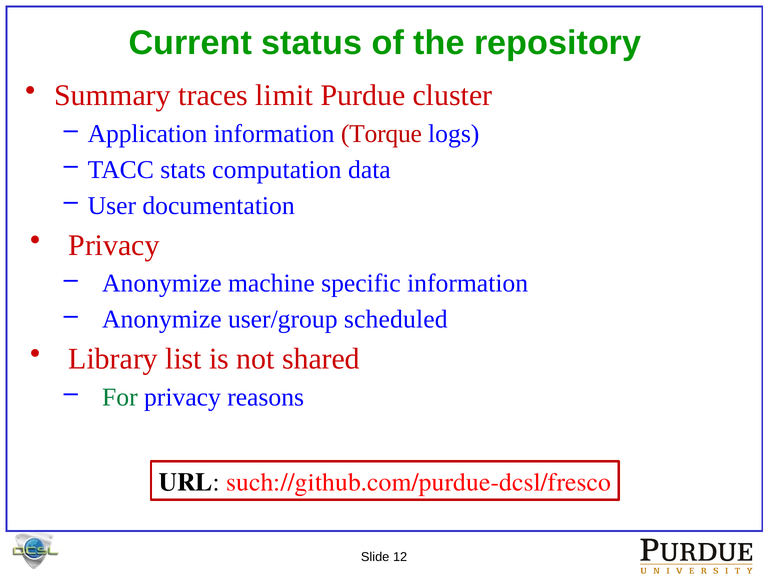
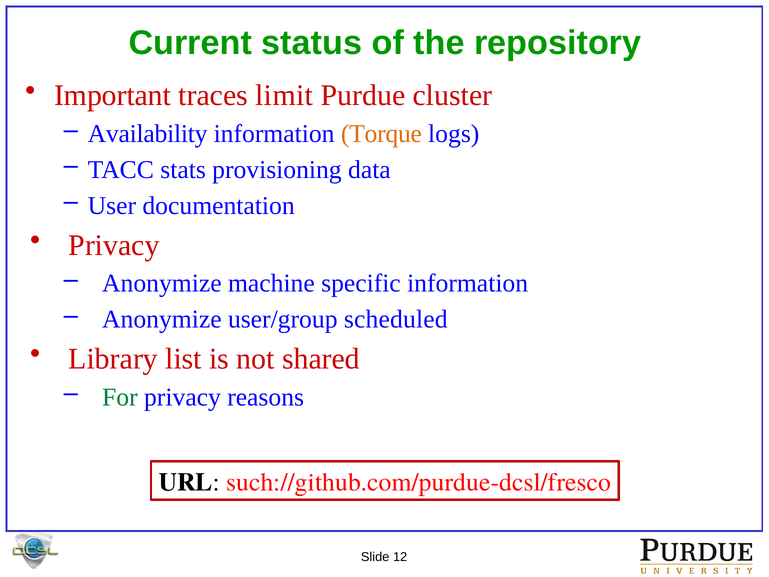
Summary: Summary -> Important (113, 96)
Application: Application -> Availability (148, 134)
Torque colour: red -> orange (381, 134)
computation: computation -> provisioning (277, 170)
